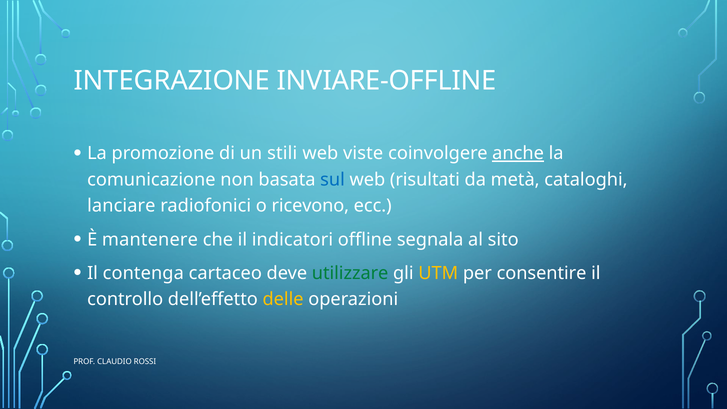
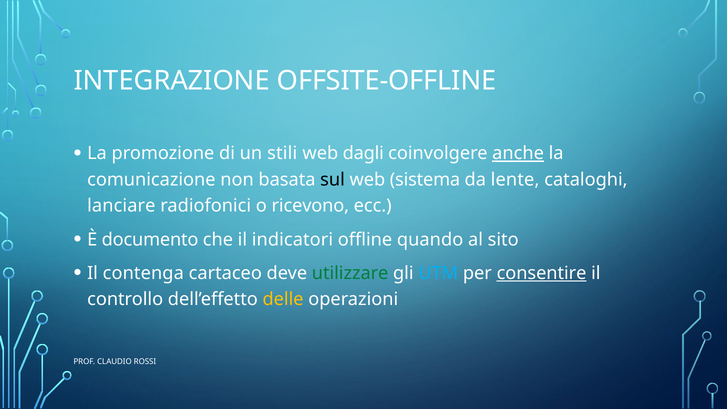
INVIARE-OFFLINE: INVIARE-OFFLINE -> OFFSITE-OFFLINE (387, 81)
viste: viste -> dagli (363, 153)
sul colour: blue -> black (333, 180)
risultati: risultati -> sistema (425, 180)
metà: metà -> lente (515, 180)
mantenere: mantenere -> documento (150, 239)
segnala: segnala -> quando (430, 239)
UTM colour: yellow -> light blue (438, 273)
consentire underline: none -> present (542, 273)
